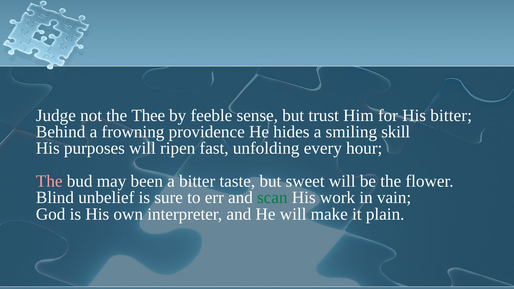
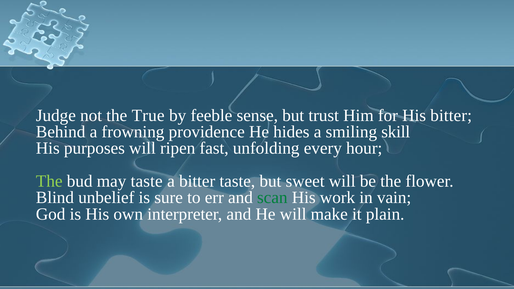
Thee: Thee -> True (148, 115)
The colour: pink -> light green (49, 181)
may been: been -> taste (147, 181)
